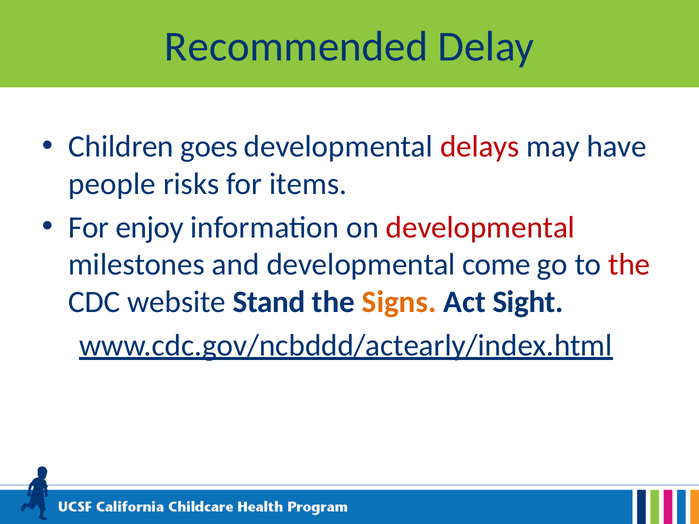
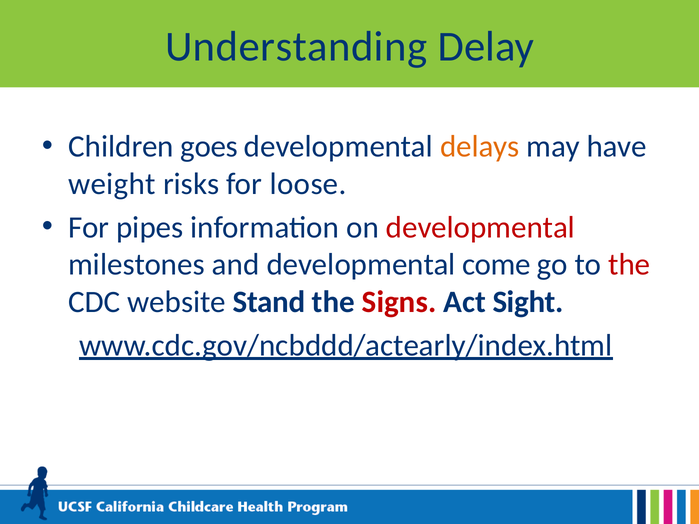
Recommended: Recommended -> Understanding (296, 47)
delays colour: red -> orange (480, 147)
people: people -> weight (112, 184)
items: items -> loose (308, 184)
enjoy: enjoy -> pipes (150, 227)
Signs colour: orange -> red (399, 302)
